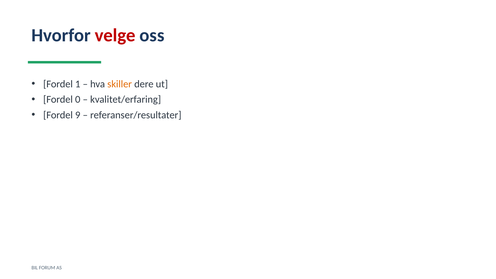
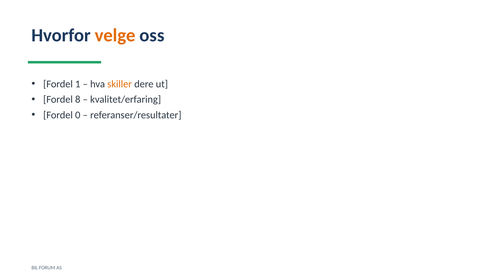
velge colour: red -> orange (115, 35)
0: 0 -> 8 (78, 100)
9: 9 -> 0 (78, 115)
